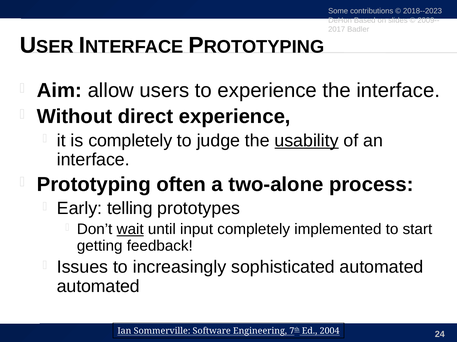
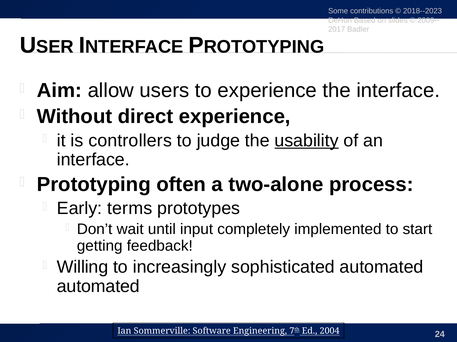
is completely: completely -> controllers (130, 141)
telling: telling -> terms (130, 209)
wait underline: present -> none (130, 230)
Issues: Issues -> Willing (83, 268)
